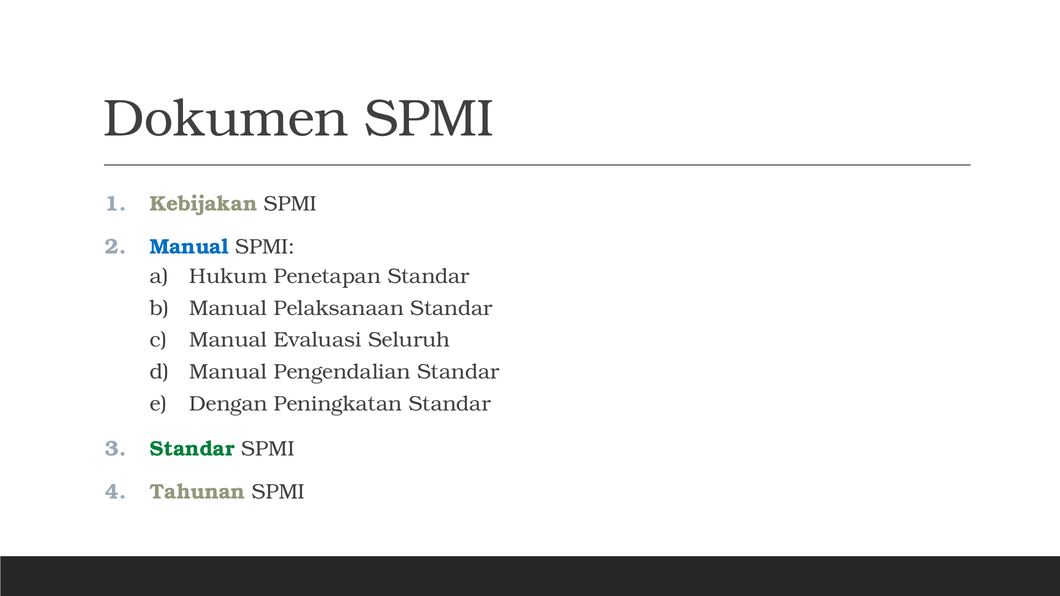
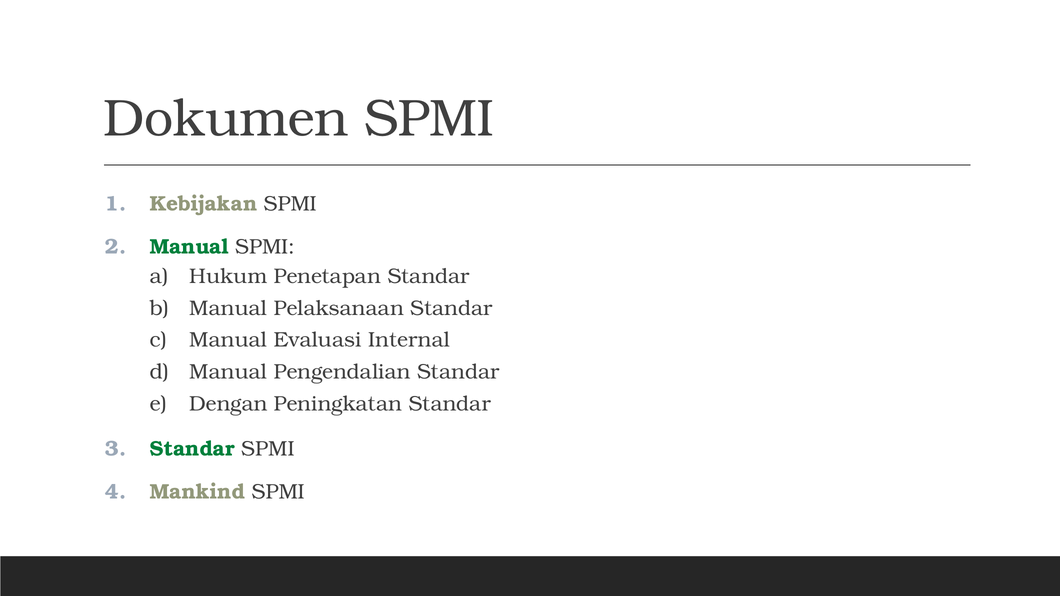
Manual colour: blue -> green (189, 247)
Seluruh: Seluruh -> Internal (409, 340)
Tahunan: Tahunan -> Mankind (197, 492)
